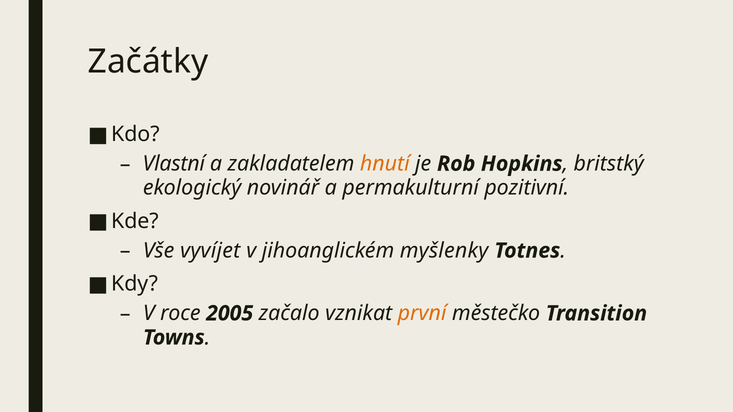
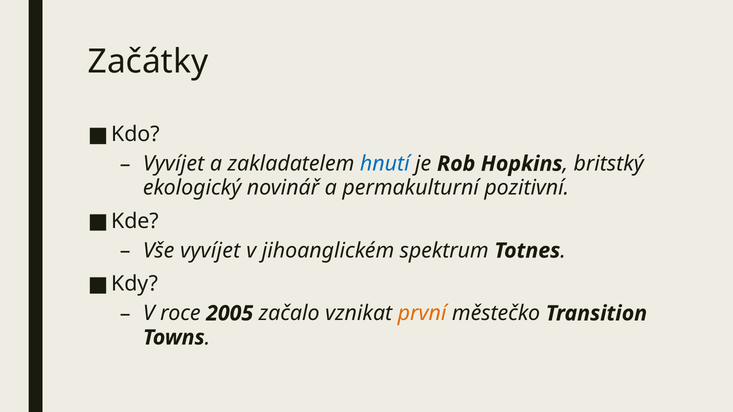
Vlastní: Vlastní -> Vyvíjet (174, 164)
hnutí colour: orange -> blue (385, 164)
myšlenky: myšlenky -> spektrum (444, 251)
